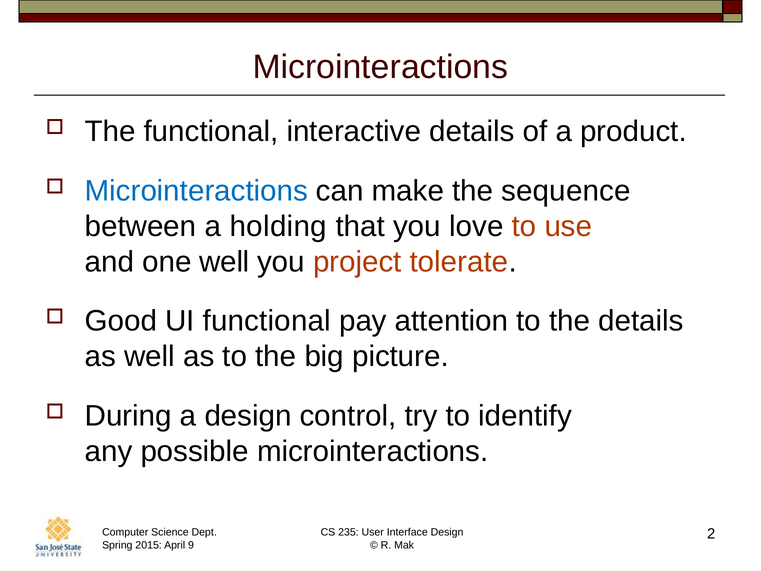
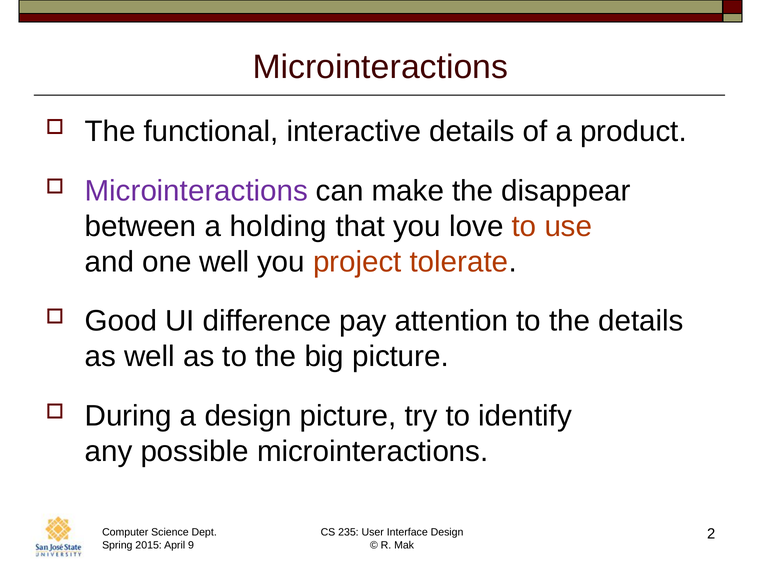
Microinteractions colour: blue -> purple (196, 191)
sequence: sequence -> disappear (566, 191)
UI functional: functional -> difference (267, 321)
design control: control -> picture (348, 416)
